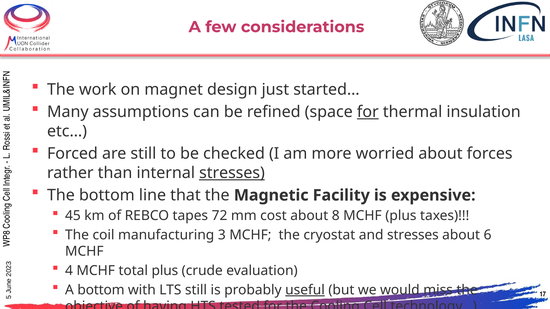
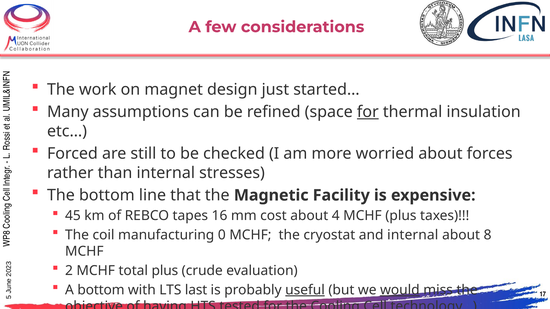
stresses underline: present -> none (232, 173)
72: 72 -> 16 (219, 216)
about 8: 8 -> 4 (336, 216)
manufacturing 3: 3 -> 0 (222, 235)
and stresses: stresses -> internal (413, 235)
about 6: 6 -> 8 (488, 235)
4: 4 -> 2 (69, 271)
LTS still: still -> last (196, 290)
would underline: none -> present (400, 290)
